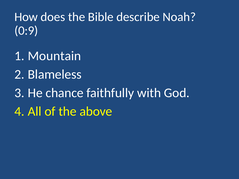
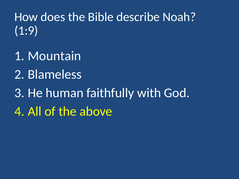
0:9: 0:9 -> 1:9 (26, 31)
chance: chance -> human (65, 93)
